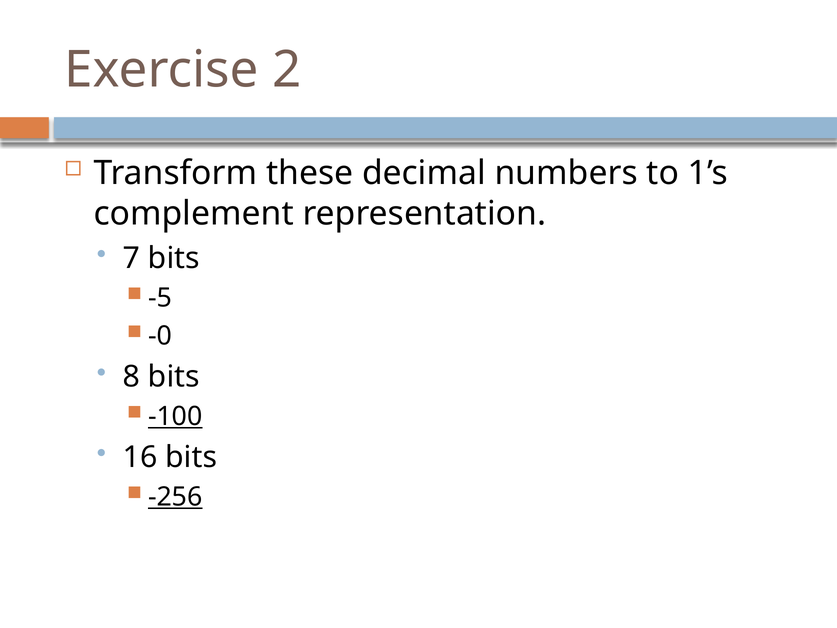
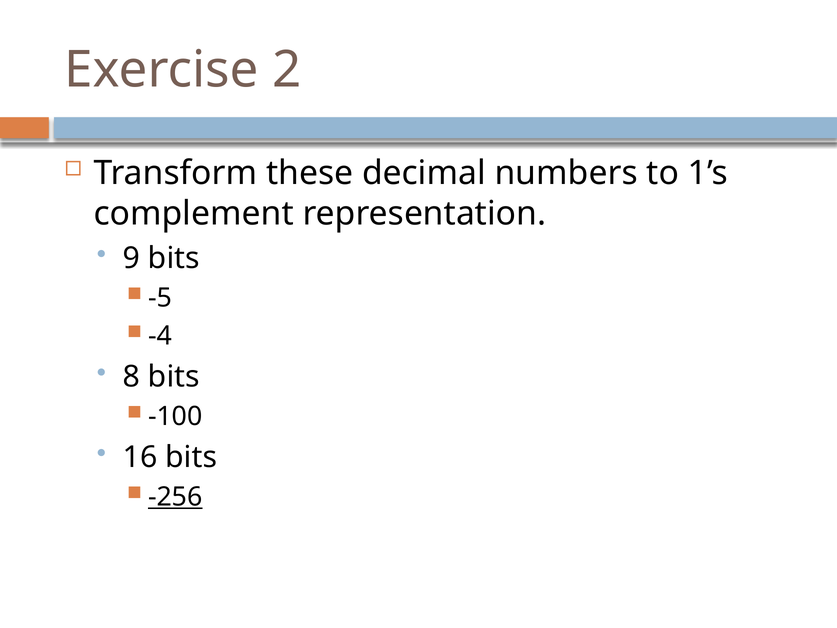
7: 7 -> 9 (132, 258)
-0: -0 -> -4 (160, 336)
-100 underline: present -> none (175, 416)
